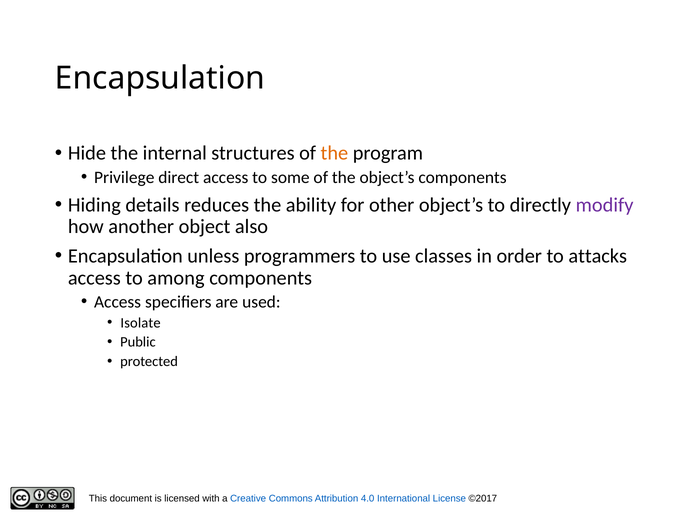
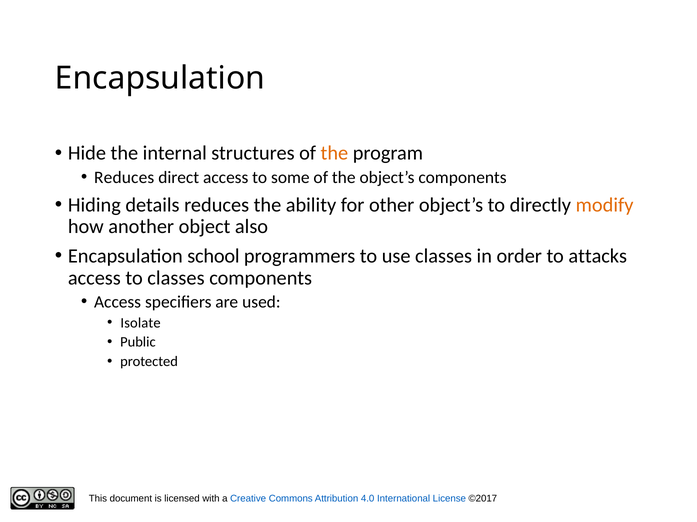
Privilege: Privilege -> Reduces (124, 178)
modify colour: purple -> orange (605, 205)
unless: unless -> school (213, 256)
to among: among -> classes (176, 278)
